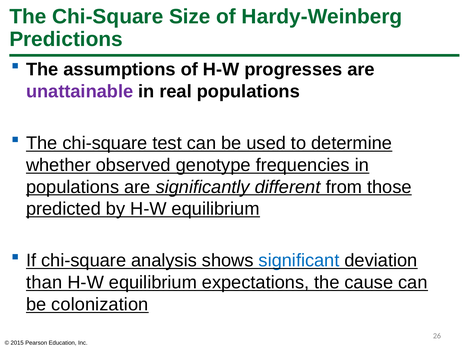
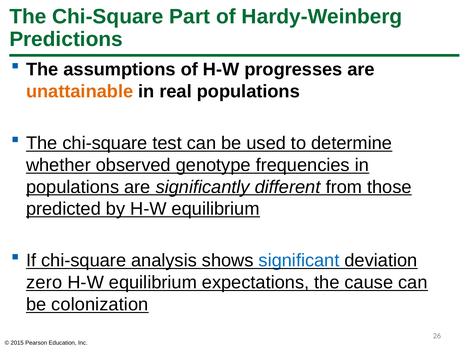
Size: Size -> Part (190, 17)
unattainable colour: purple -> orange (80, 91)
than: than -> zero (44, 282)
